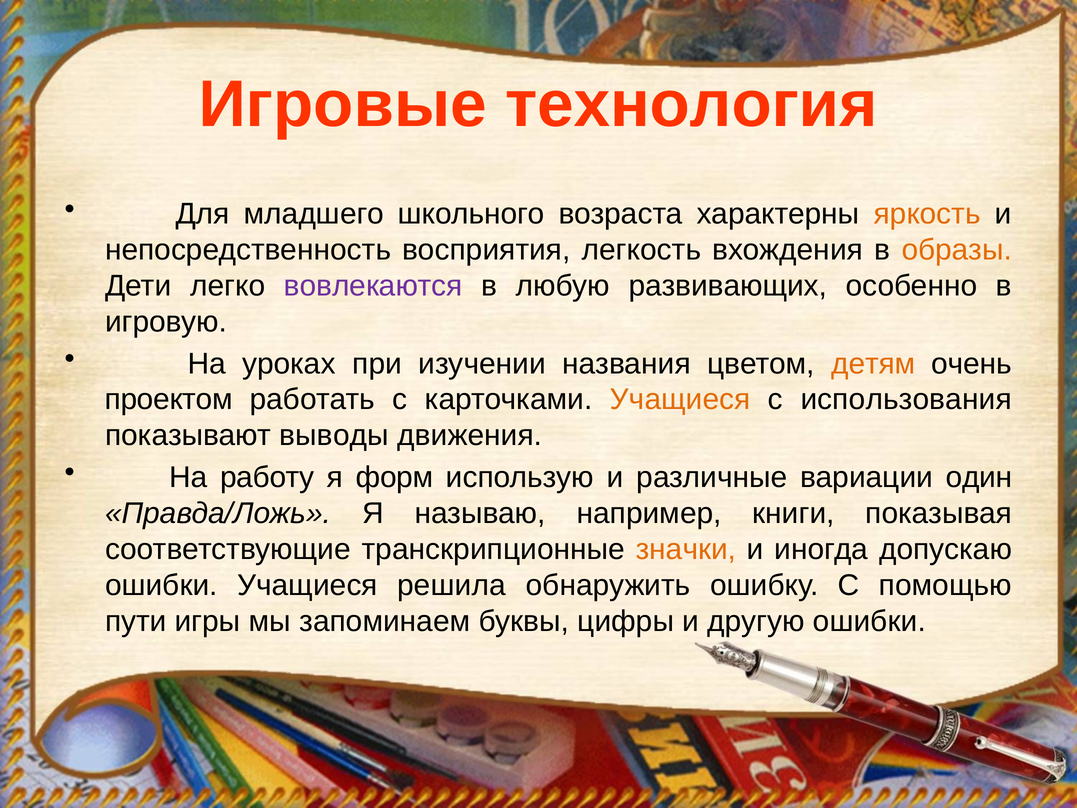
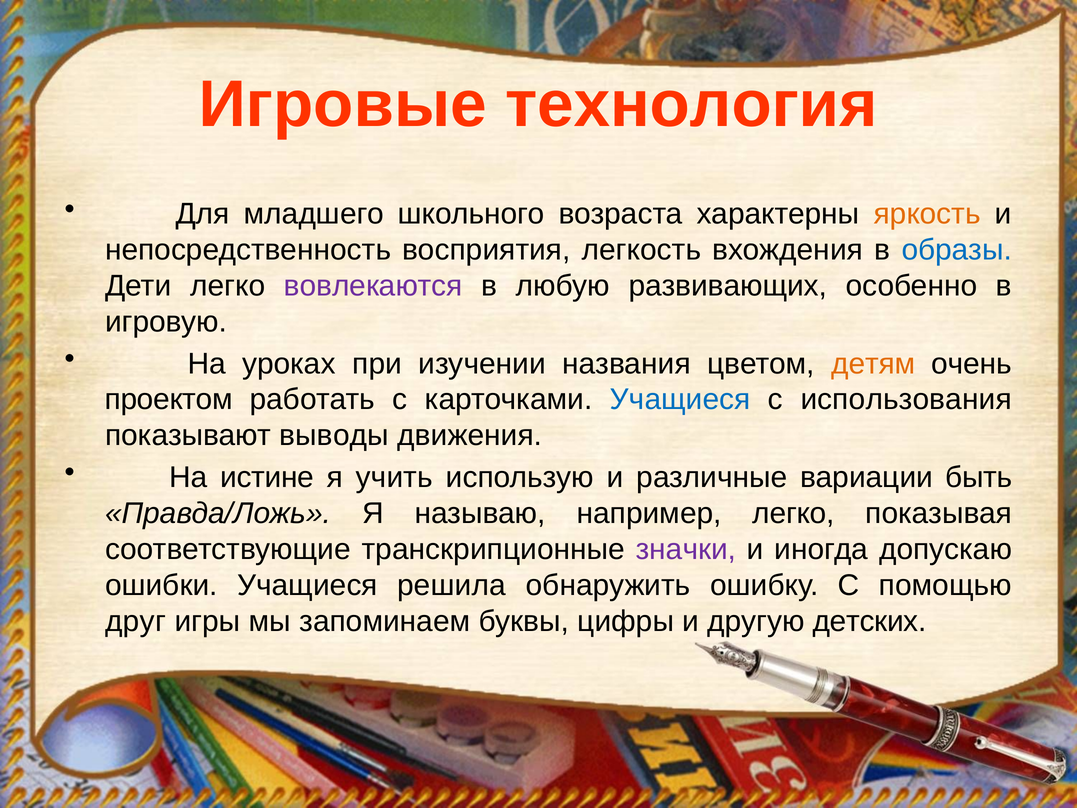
образы colour: orange -> blue (957, 250)
Учащиеся colour: orange -> blue (680, 399)
работу: работу -> истине (267, 477)
форм: форм -> учить (394, 477)
один: один -> быть (979, 477)
например книги: книги -> легко (794, 513)
значки colour: orange -> purple (686, 549)
пути: пути -> друг (136, 621)
другую ошибки: ошибки -> детских (870, 621)
